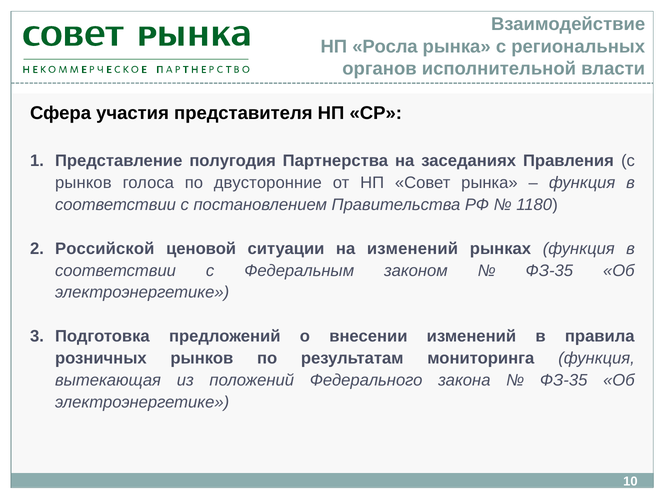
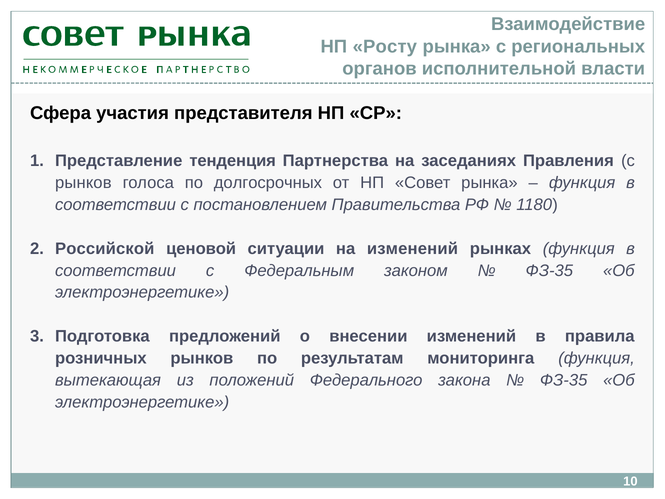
Росла: Росла -> Росту (385, 47)
полугодия: полугодия -> тенденция (233, 161)
двусторонние: двусторонние -> долгосрочных (268, 183)
